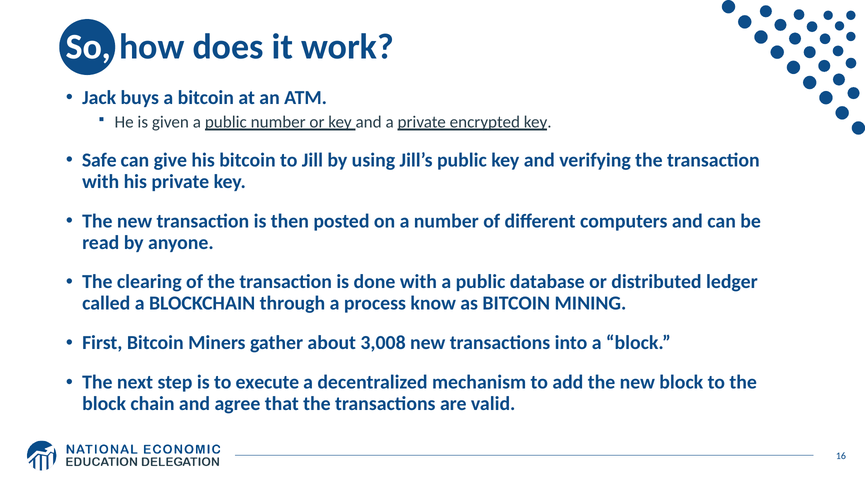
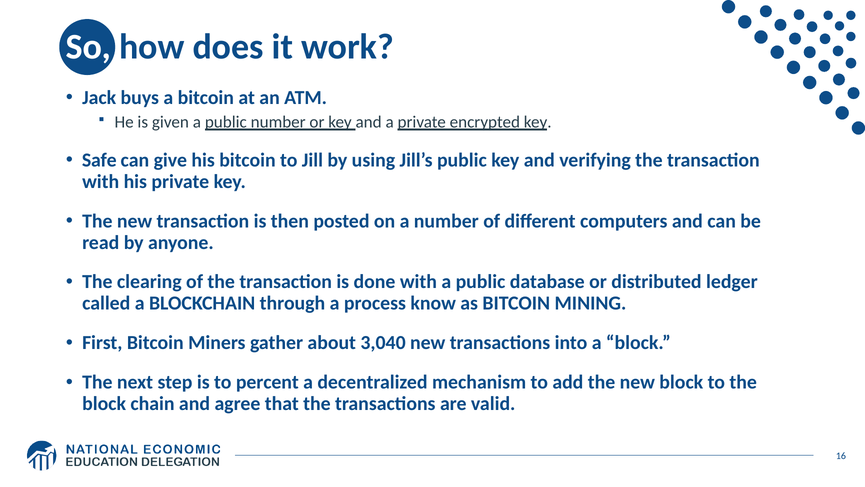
3,008: 3,008 -> 3,040 (383, 343)
execute: execute -> percent (267, 382)
